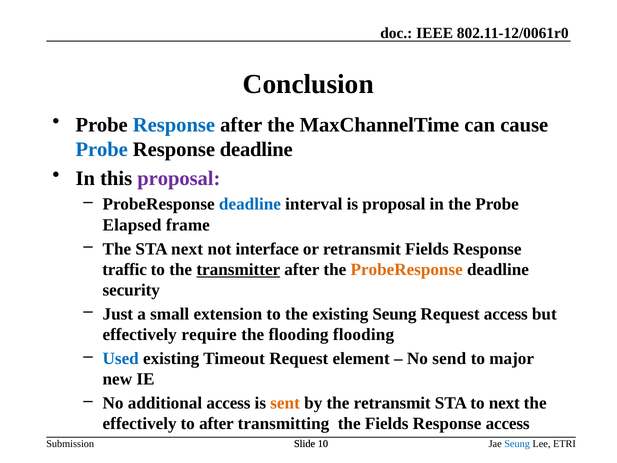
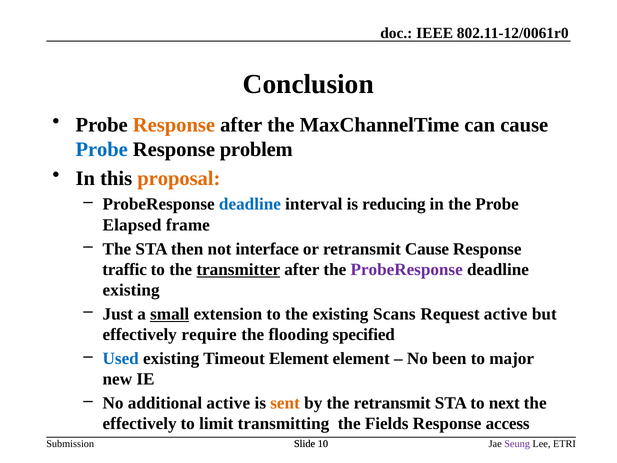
Response colour: blue -> orange (174, 125)
Response deadline: deadline -> problem (256, 150)
proposal colour: purple -> orange (179, 178)
is proposal: proposal -> reducing (394, 204)
STA next: next -> then (187, 249)
retransmit Fields: Fields -> Cause (427, 249)
ProbeResponse colour: orange -> purple (407, 269)
security: security -> existing (131, 290)
small underline: none -> present (170, 314)
existing Seung: Seung -> Scans (394, 314)
Request access: access -> active (506, 314)
flooding flooding: flooding -> specified (364, 334)
Timeout Request: Request -> Element (299, 358)
send: send -> been (449, 358)
additional access: access -> active (228, 403)
to after: after -> limit (216, 424)
Seung colour: blue -> purple (517, 444)
